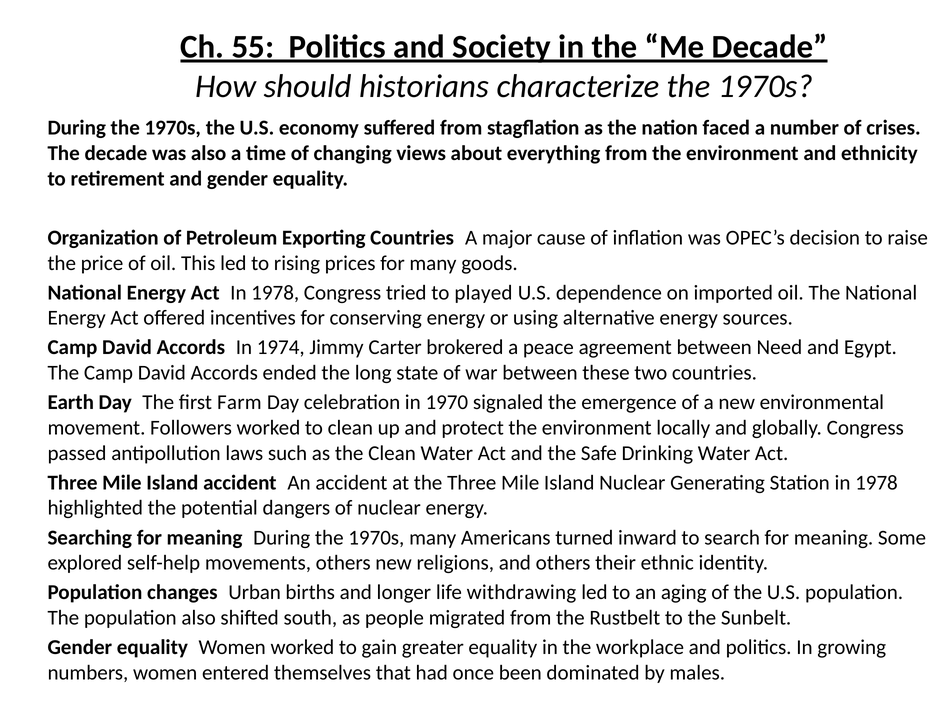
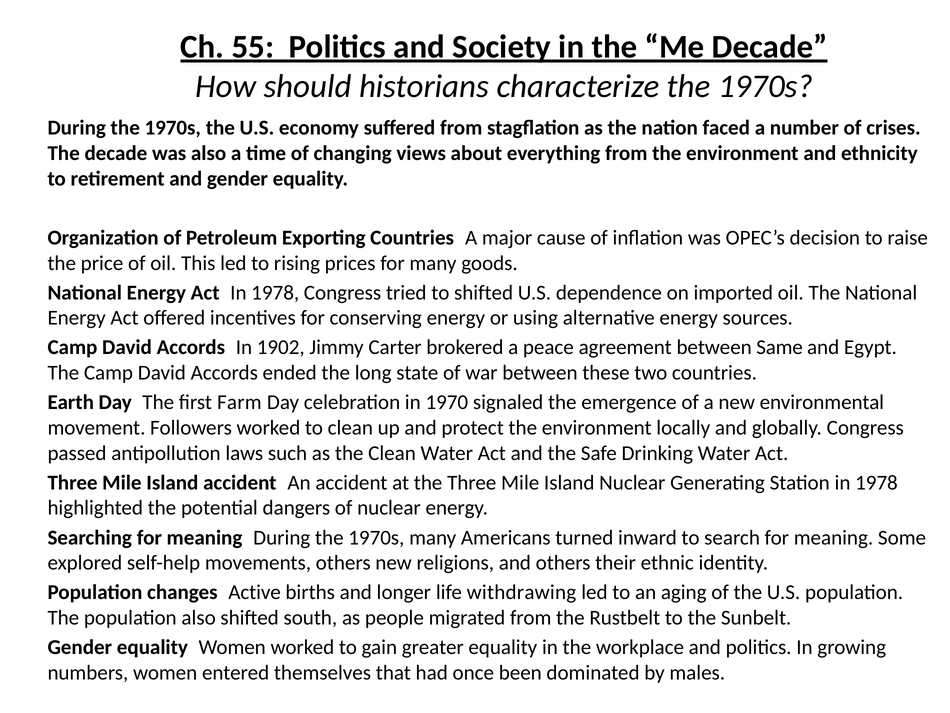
to played: played -> shifted (484, 292)
1974: 1974 -> 1902 (281, 347)
Need: Need -> Same (780, 347)
Urban: Urban -> Active (255, 592)
